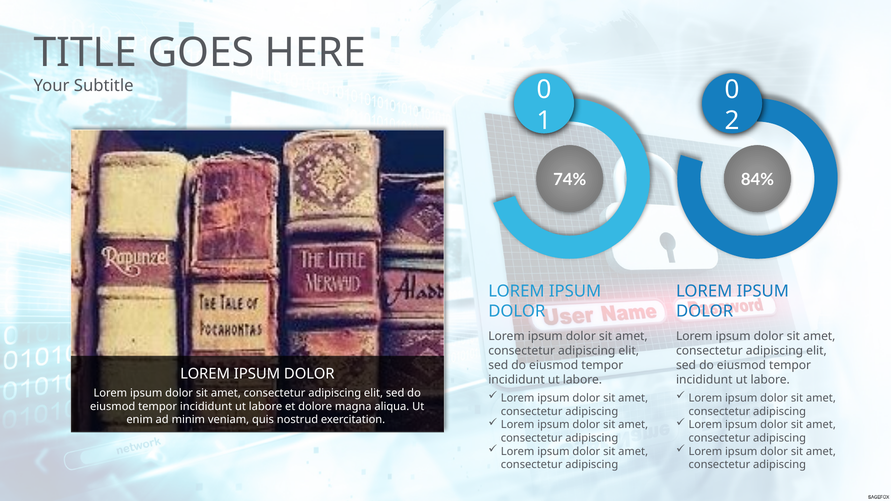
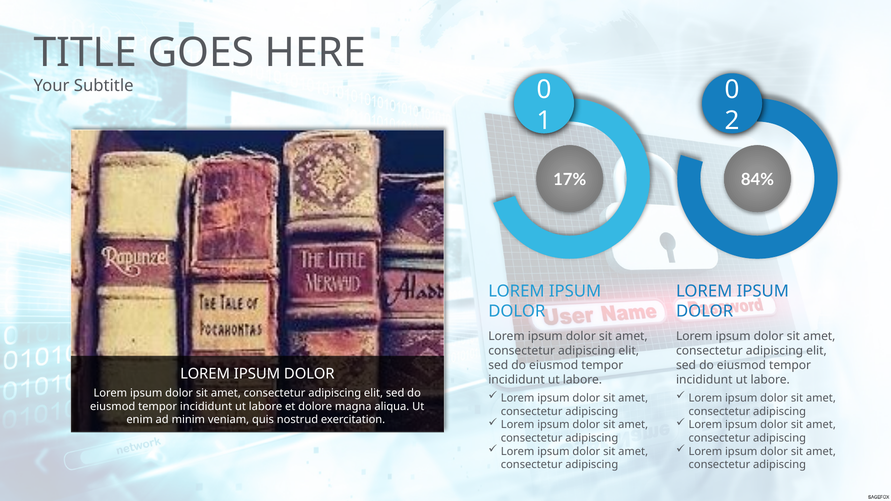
74%: 74% -> 17% (570, 180)
